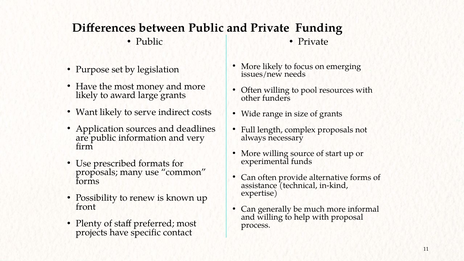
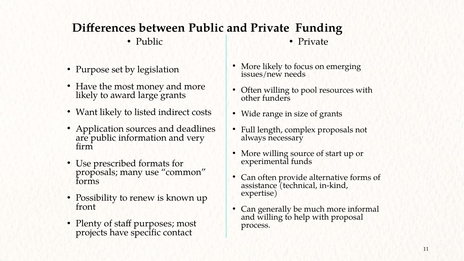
serve: serve -> listed (145, 112)
preferred: preferred -> purposes (154, 224)
